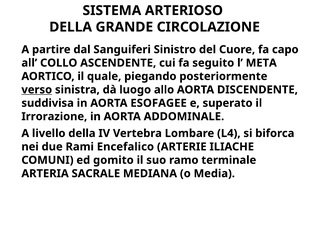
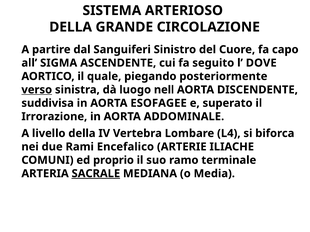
COLLO: COLLO -> SIGMA (59, 63)
META: META -> DOVE (261, 63)
allo: allo -> nell (164, 90)
gomito: gomito -> proprio (113, 160)
SACRALE underline: none -> present (96, 174)
